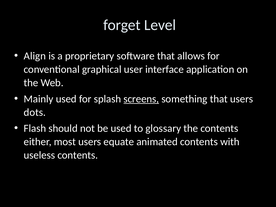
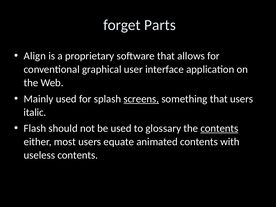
Level: Level -> Parts (160, 25)
dots: dots -> italic (35, 112)
contents underline: none -> present (219, 128)
